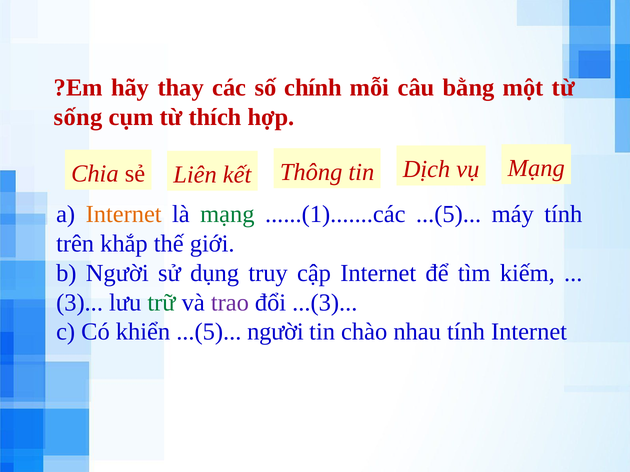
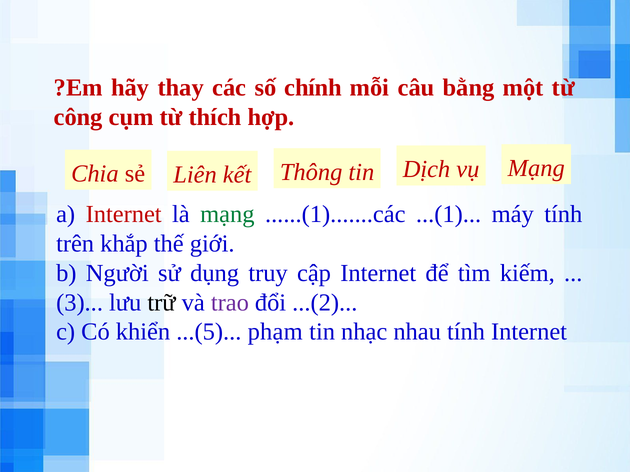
sống: sống -> công (78, 117)
Internet colour: orange -> red (124, 215)
......(1).......các ...(5: ...(5 -> ...(1 (449, 215)
trữ colour: green -> black (162, 303)
...(3: ...(3 -> ...(2 (325, 303)
...(5 người: người -> phạm (275, 332)
chào: chào -> nhạc (364, 332)
